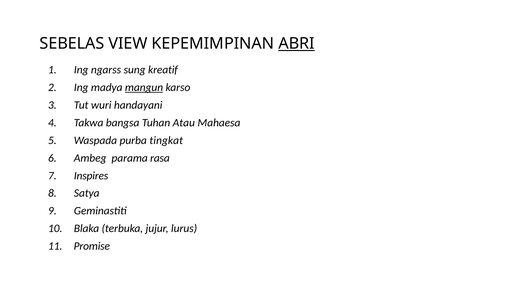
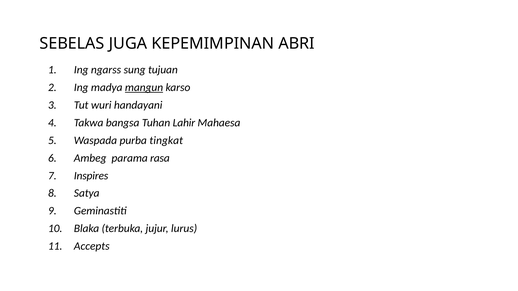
VIEW: VIEW -> JUGA (128, 44)
ABRI underline: present -> none (297, 44)
kreatif: kreatif -> tujuan (163, 70)
Atau: Atau -> Lahir (184, 123)
Promise: Promise -> Accepts (92, 246)
